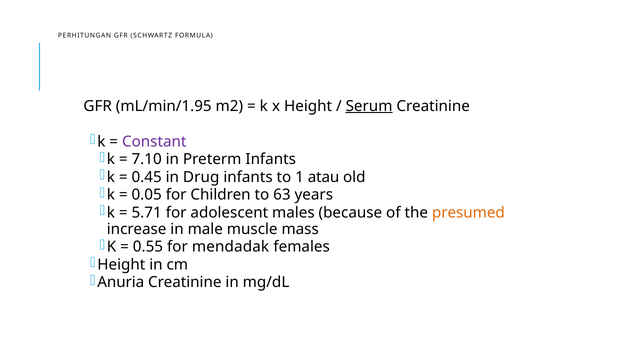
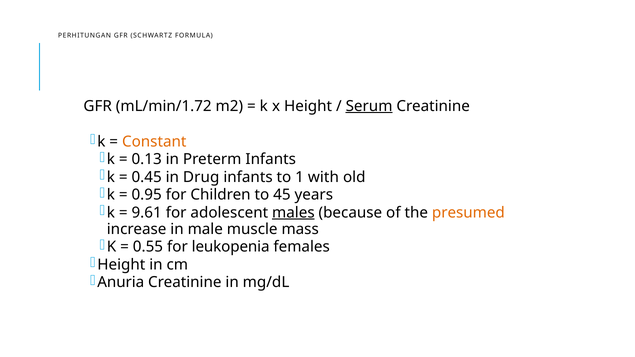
mL/min/1.95: mL/min/1.95 -> mL/min/1.72 (164, 106)
Constant colour: purple -> orange (154, 142)
7.10: 7.10 -> 0.13 (147, 159)
atau: atau -> with (323, 177)
0.05: 0.05 -> 0.95 (147, 195)
63: 63 -> 45 (282, 195)
5.71: 5.71 -> 9.61 (147, 213)
males underline: none -> present (293, 213)
mendadak: mendadak -> leukopenia (231, 247)
